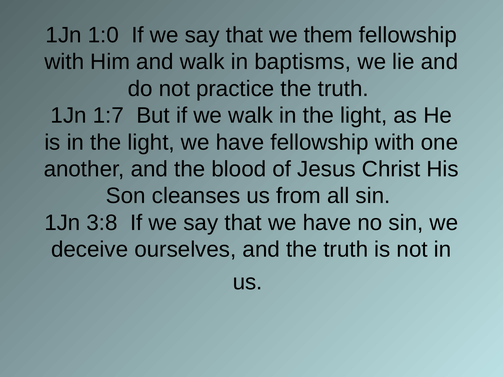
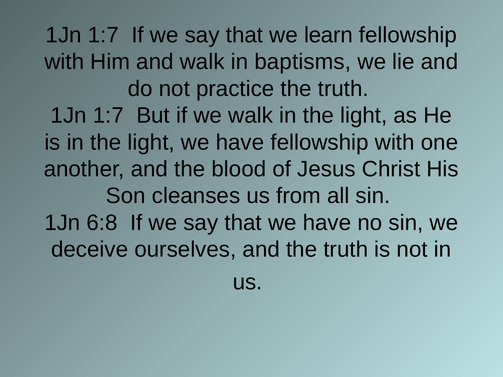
1:0: 1:0 -> 1:7 (103, 35)
them: them -> learn (328, 35)
3:8: 3:8 -> 6:8 (102, 223)
